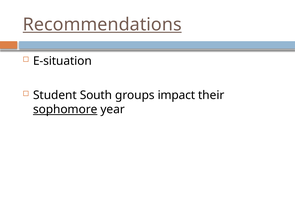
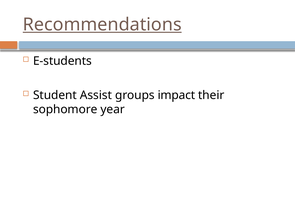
E-situation: E-situation -> E-students (62, 61)
South: South -> Assist (96, 95)
sophomore underline: present -> none (65, 110)
